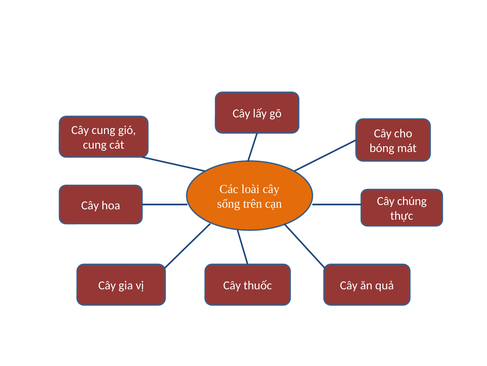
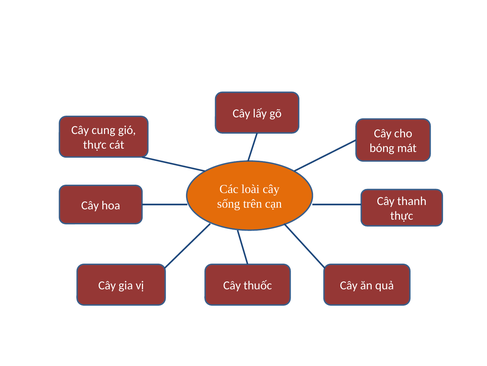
cung: cung -> thực (95, 145)
chúng: chúng -> thanh (412, 201)
